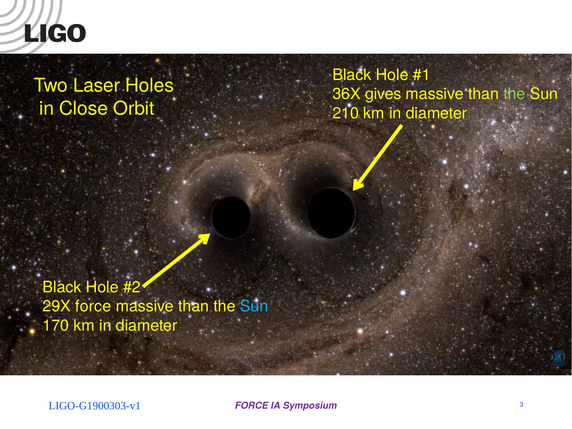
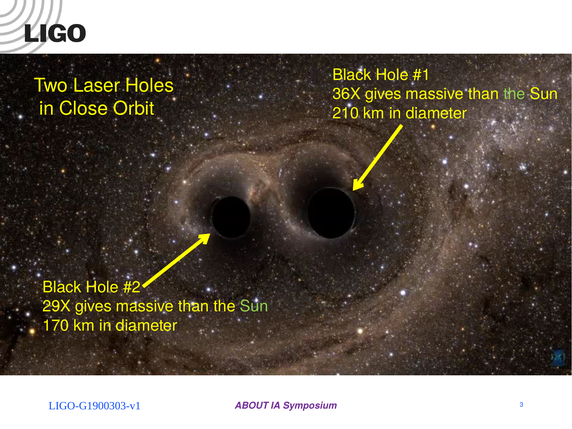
29X force: force -> gives (93, 306)
Sun colour: light blue -> light green (254, 306)
FORCE: FORCE -> ABOUT (252, 406)
